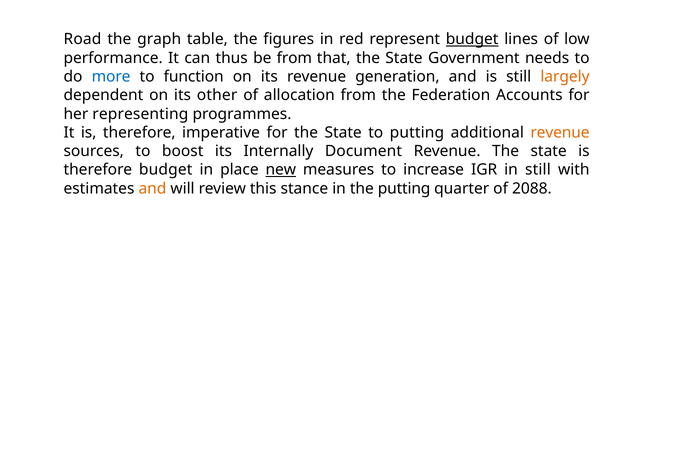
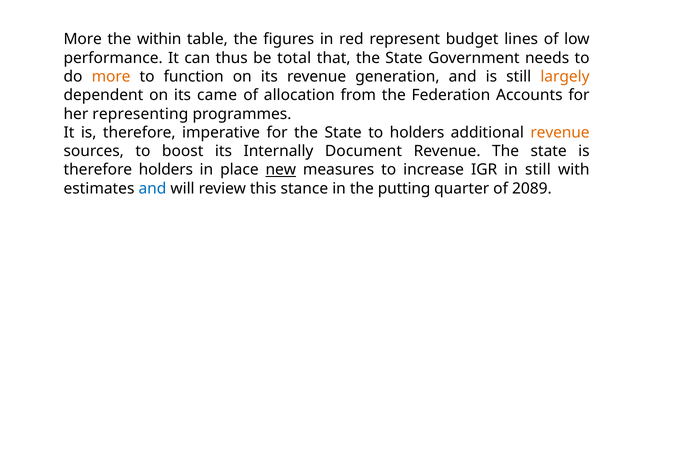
Road: Road -> More (83, 39)
graph: graph -> within (159, 39)
budget underline: present -> none (472, 39)
be from: from -> total (294, 58)
more colour: blue -> orange (111, 77)
other: other -> came (217, 95)
to putting: putting -> holders (417, 133)
therefore budget: budget -> holders (166, 170)
and colour: orange -> blue (152, 189)
2088: 2088 -> 2089 (532, 189)
